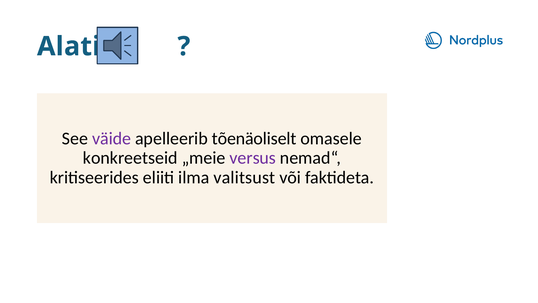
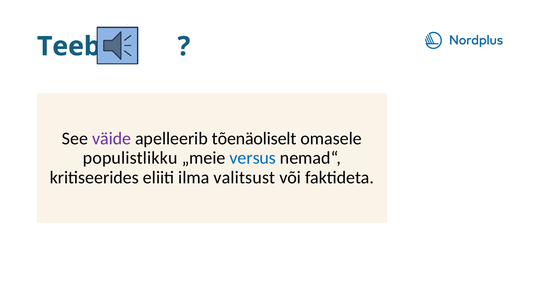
Alati: Alati -> Teeb (69, 46)
konkreetseid: konkreetseid -> populistlikku (130, 158)
versus colour: purple -> blue (253, 158)
